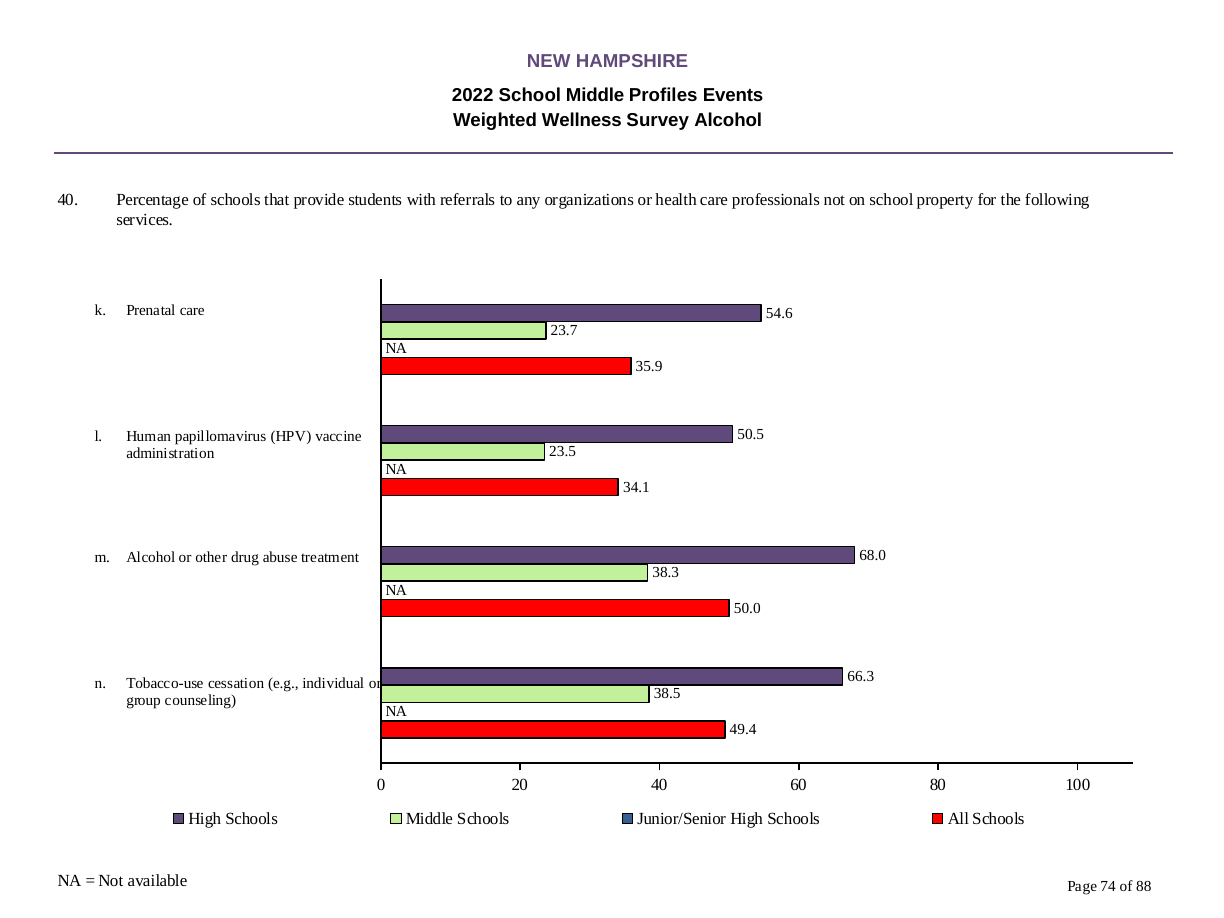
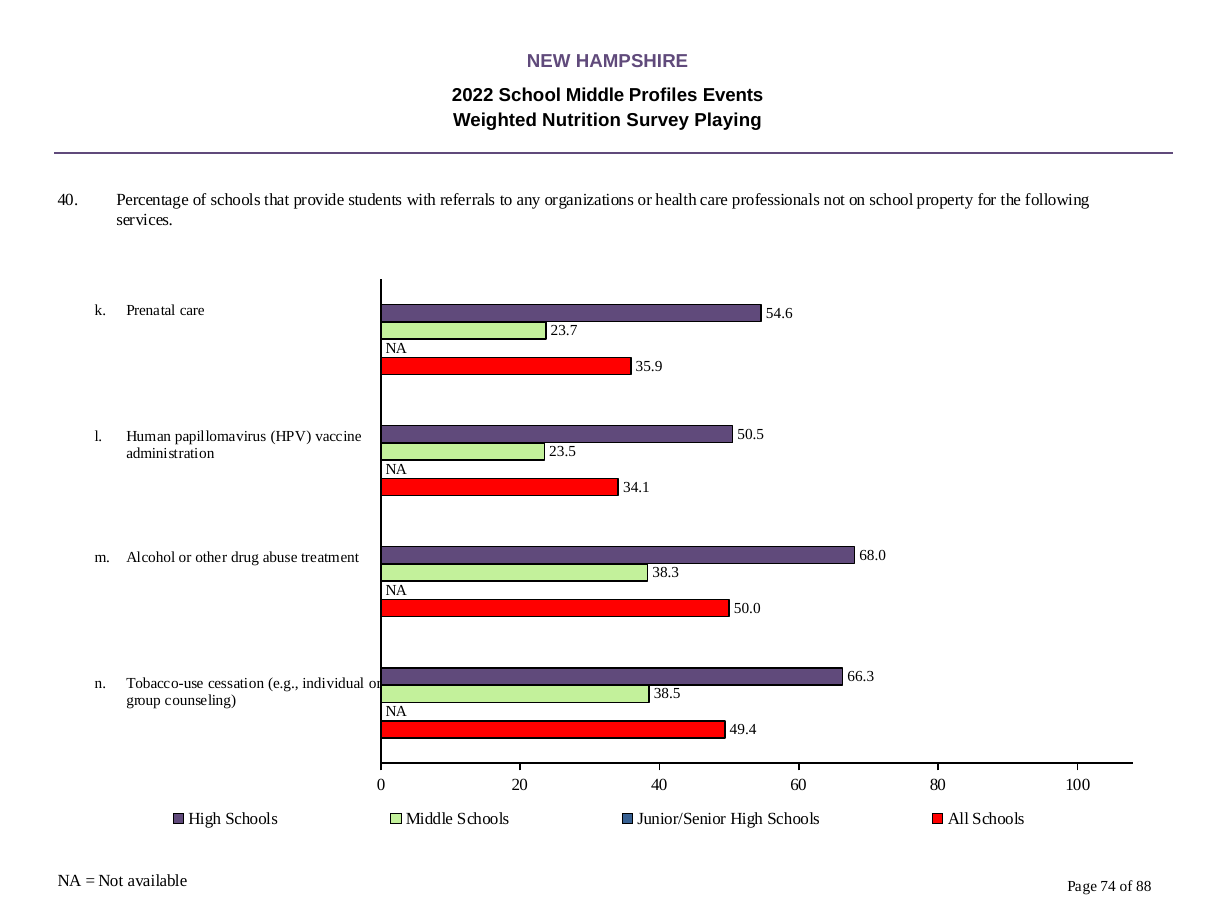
Wellness: Wellness -> Nutrition (582, 121)
Survey Alcohol: Alcohol -> Playing (728, 121)
